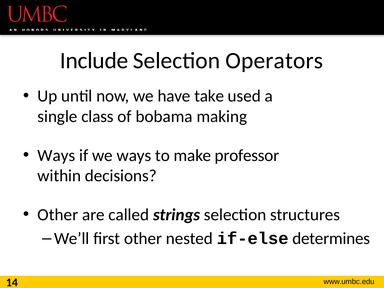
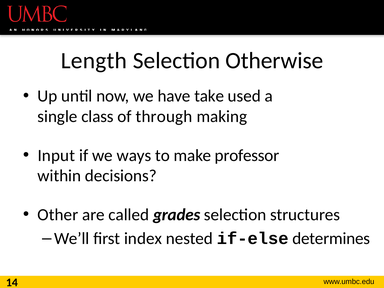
Include: Include -> Length (94, 61)
Operators: Operators -> Otherwise (274, 61)
bobama: bobama -> through (164, 117)
Ways: Ways -> Input (56, 155)
strings: strings -> grades (177, 215)
first other: other -> index (143, 239)
